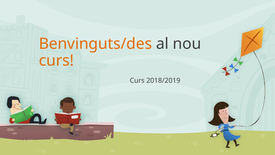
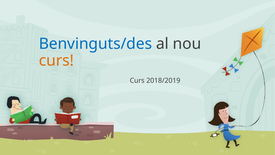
Benvinguts/des colour: orange -> blue (95, 44)
